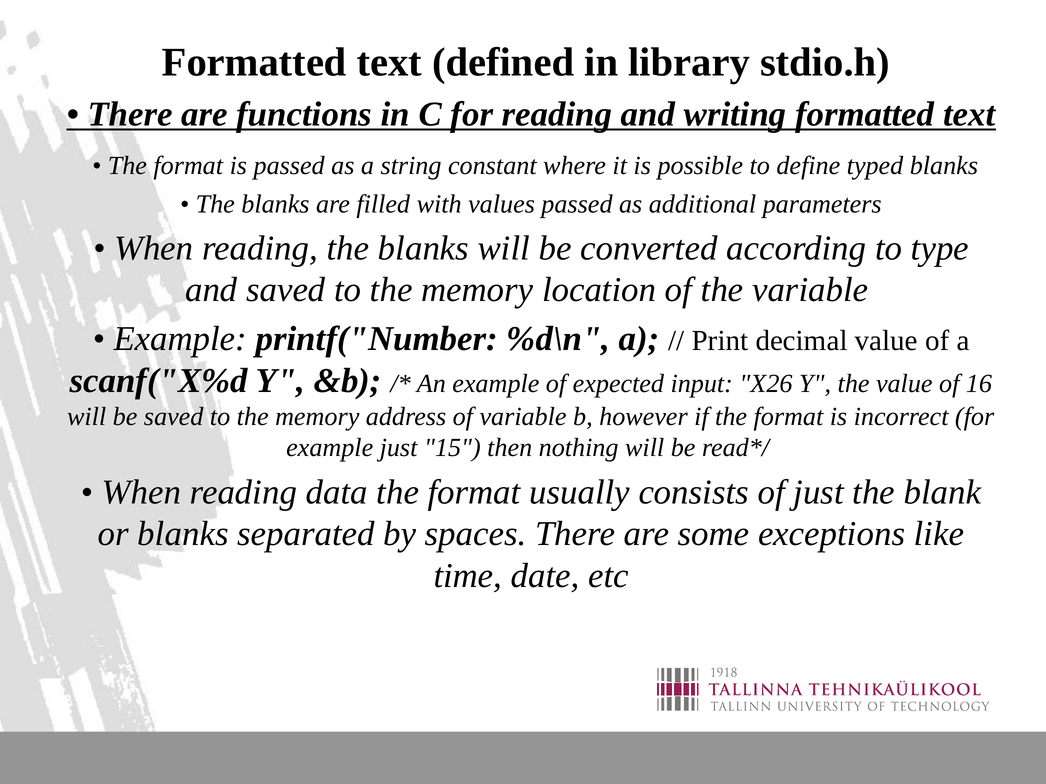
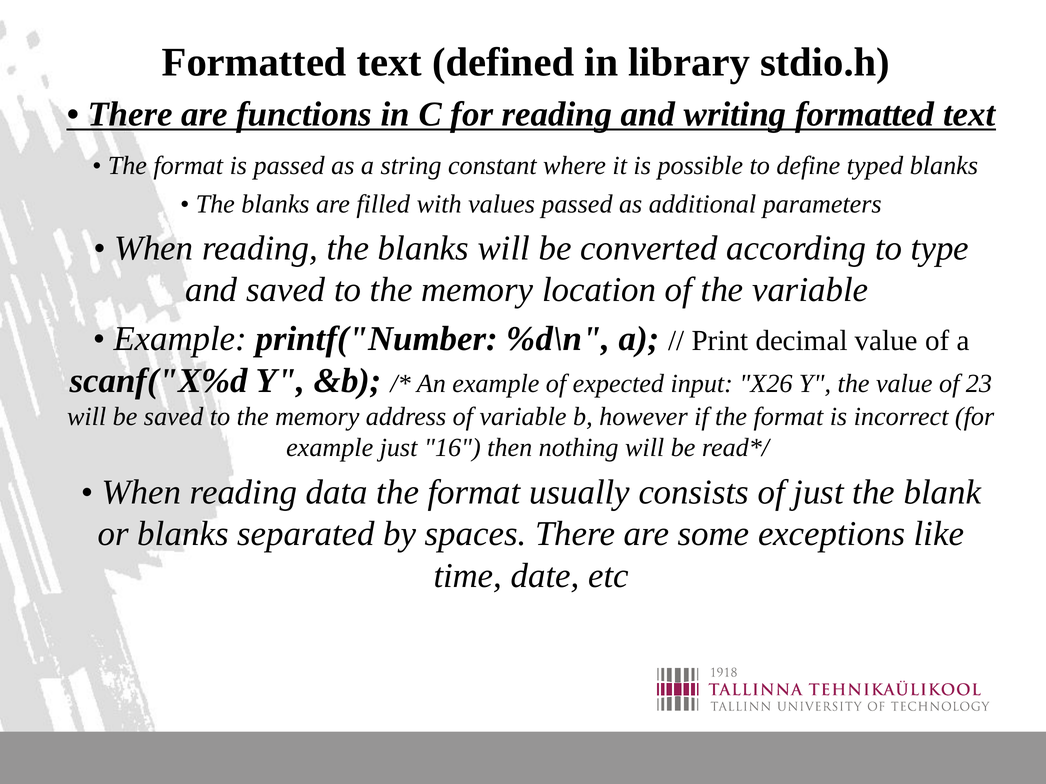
16: 16 -> 23 (979, 384)
15: 15 -> 16 (452, 448)
